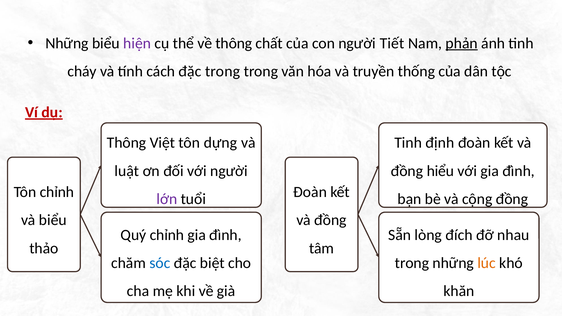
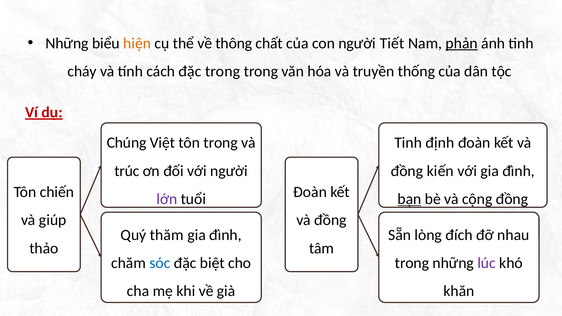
hiện colour: purple -> orange (137, 43)
Thông: Thông -> Chúng (127, 143)
tôn dựng: dựng -> trong (221, 143)
luật: luật -> trúc (127, 171)
hiểu: hiểu -> kiến (440, 171)
Tôn chỉnh: chỉnh -> chiến (57, 192)
bạn underline: none -> present (409, 199)
và biểu: biểu -> giúp (53, 220)
Quý chỉnh: chỉnh -> thăm (167, 235)
lúc colour: orange -> purple (487, 263)
